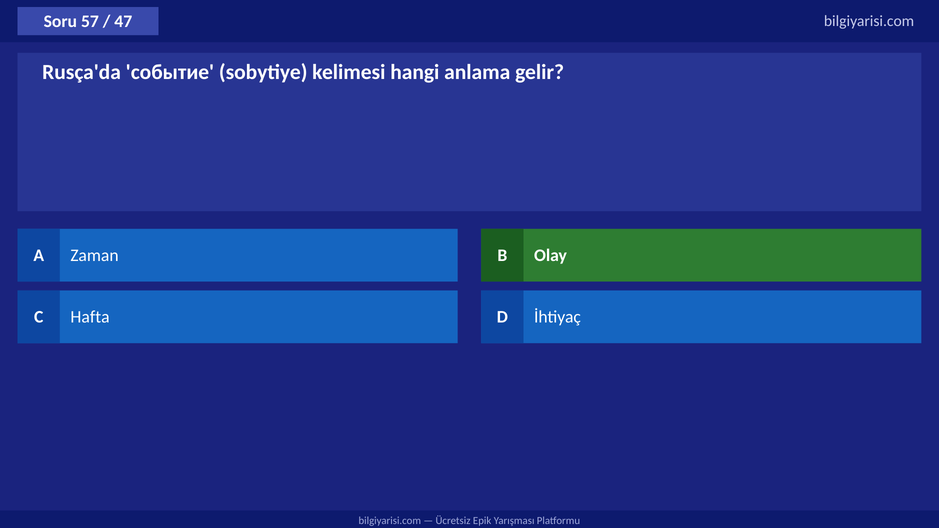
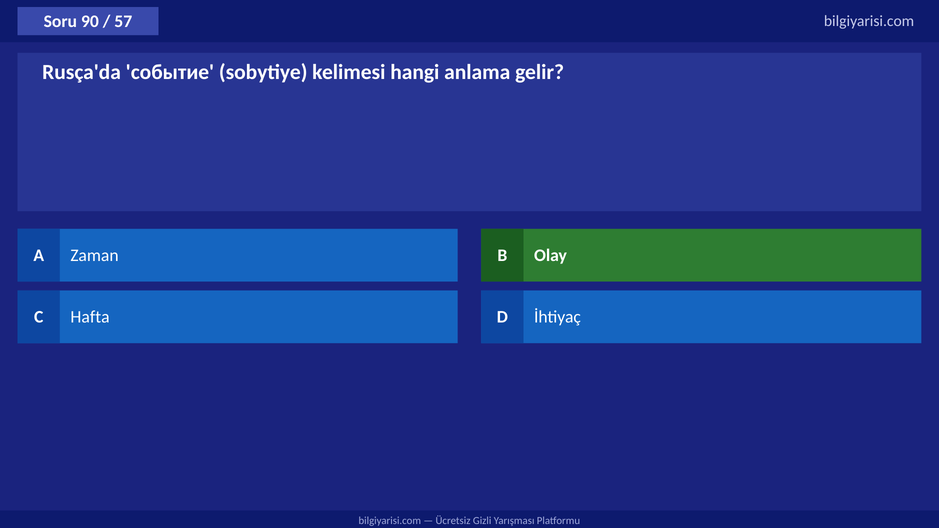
57: 57 -> 90 (90, 21)
47: 47 -> 57 (123, 21)
Epik: Epik -> Gizli (482, 521)
